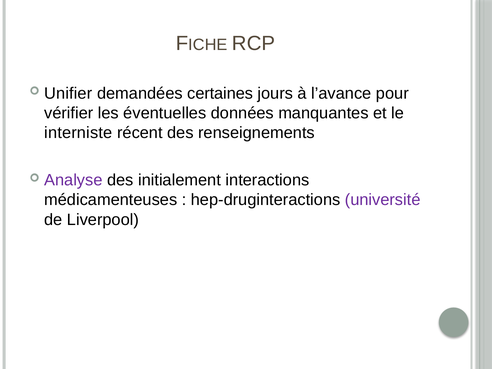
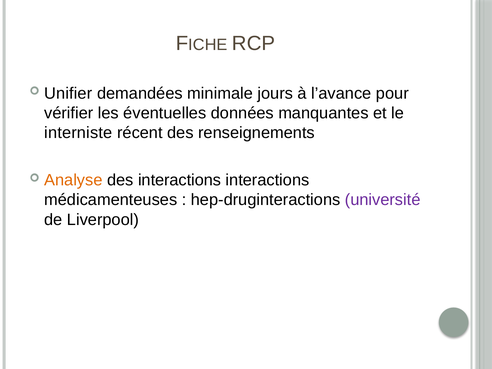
certaines: certaines -> minimale (220, 93)
Analyse colour: purple -> orange (73, 180)
des initialement: initialement -> interactions (180, 180)
